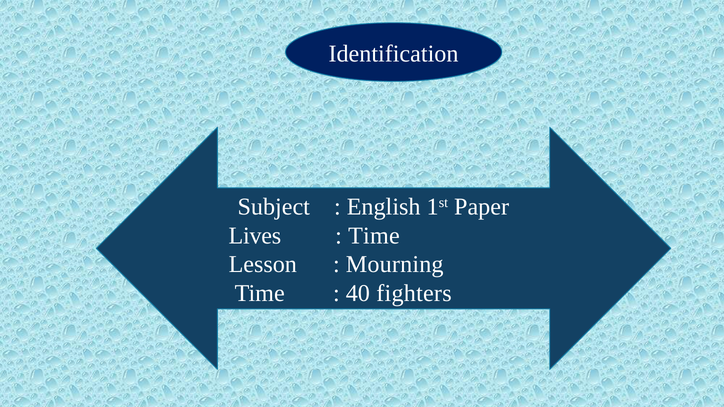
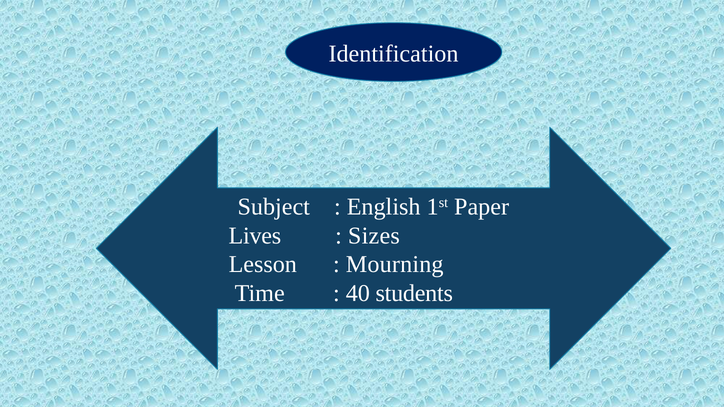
Time: Time -> Sizes (374, 236)
fighters: fighters -> students (414, 294)
